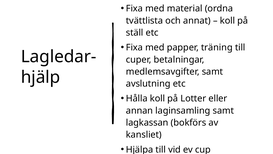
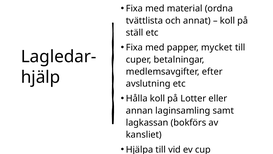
träning: träning -> mycket (217, 47)
medlemsavgifter samt: samt -> efter (212, 71)
